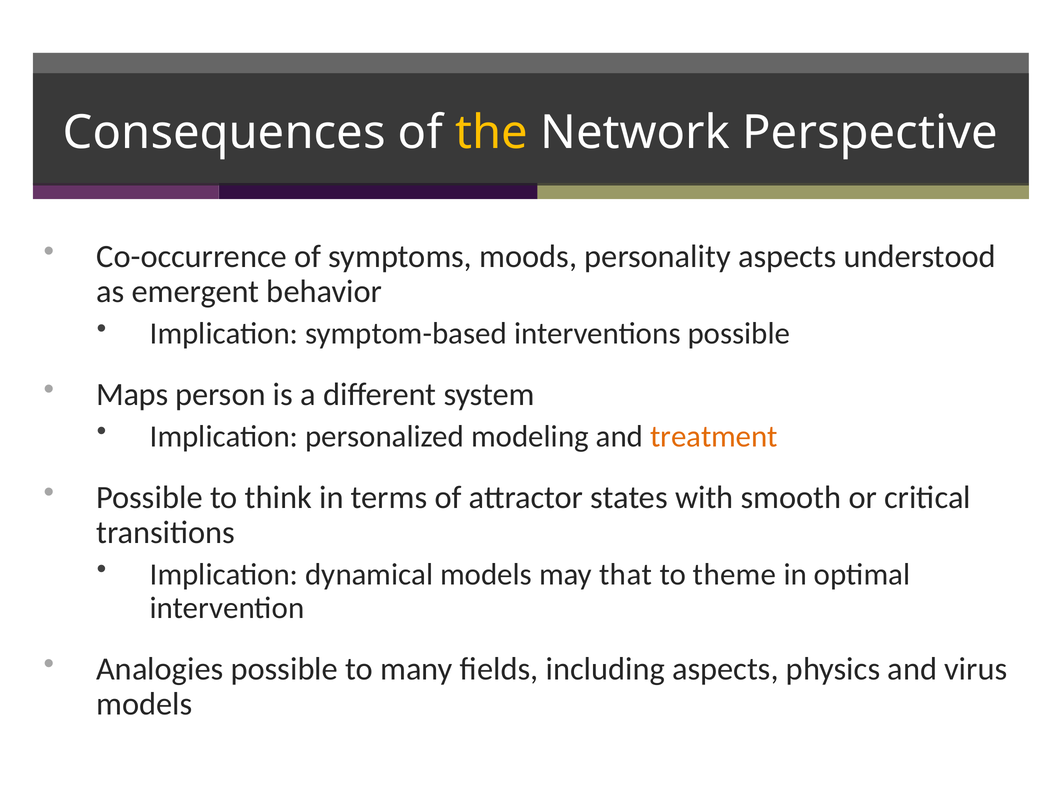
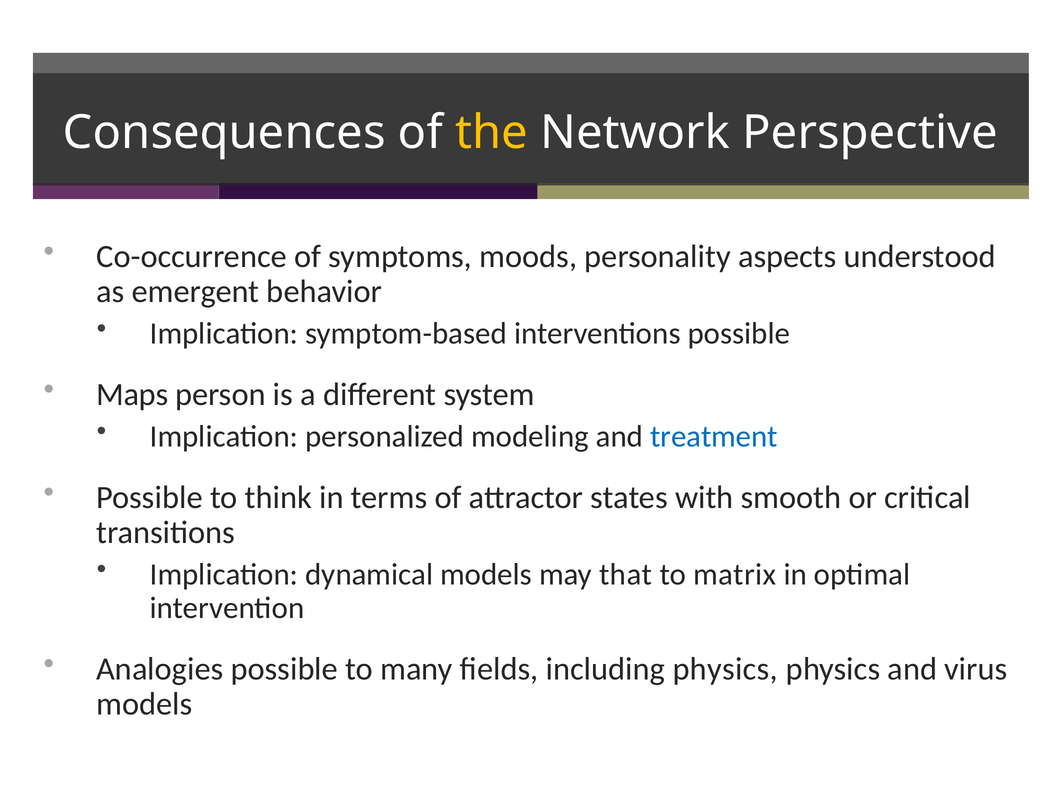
treatment colour: orange -> blue (714, 437)
theme: theme -> matrix (735, 575)
including aspects: aspects -> physics (725, 669)
